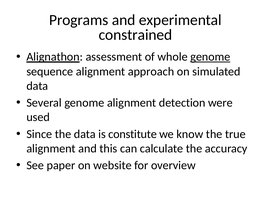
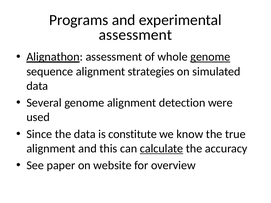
constrained: constrained -> assessment (135, 35)
approach: approach -> strategies (151, 72)
calculate underline: none -> present (161, 149)
